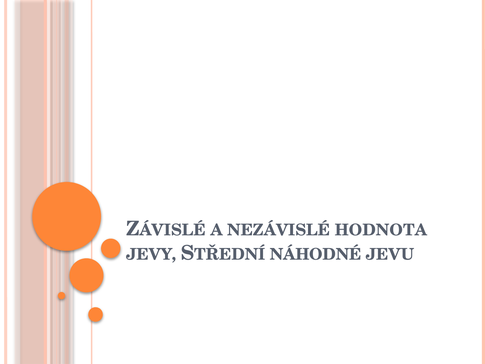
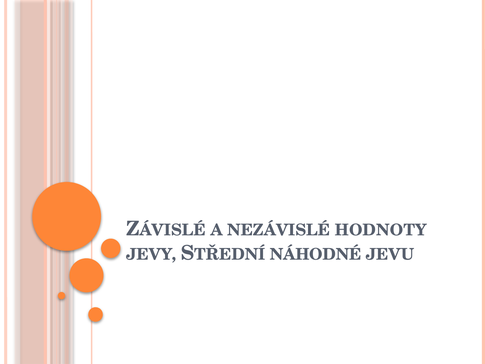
HODNOTA: HODNOTA -> HODNOTY (381, 230)
